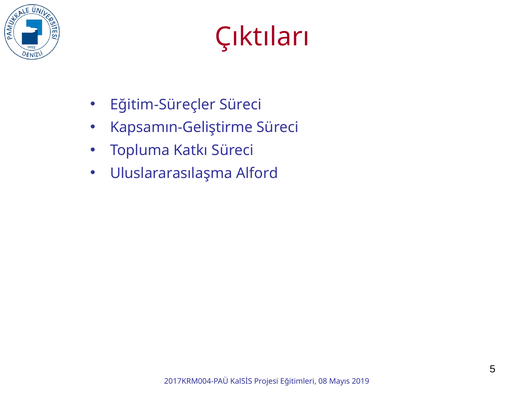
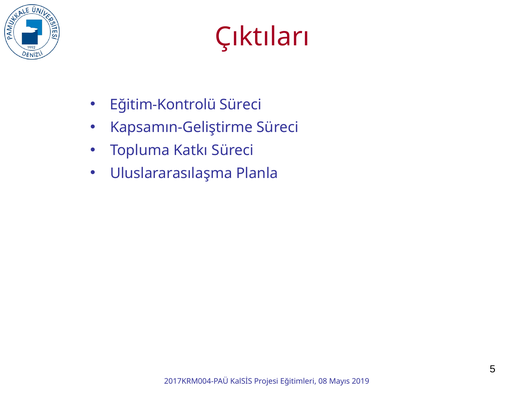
Eğitim-Süreçler: Eğitim-Süreçler -> Eğitim-Kontrolü (163, 105)
Alford: Alford -> Planla (257, 173)
